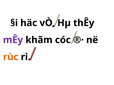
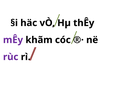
rùc colour: orange -> purple (11, 57)
